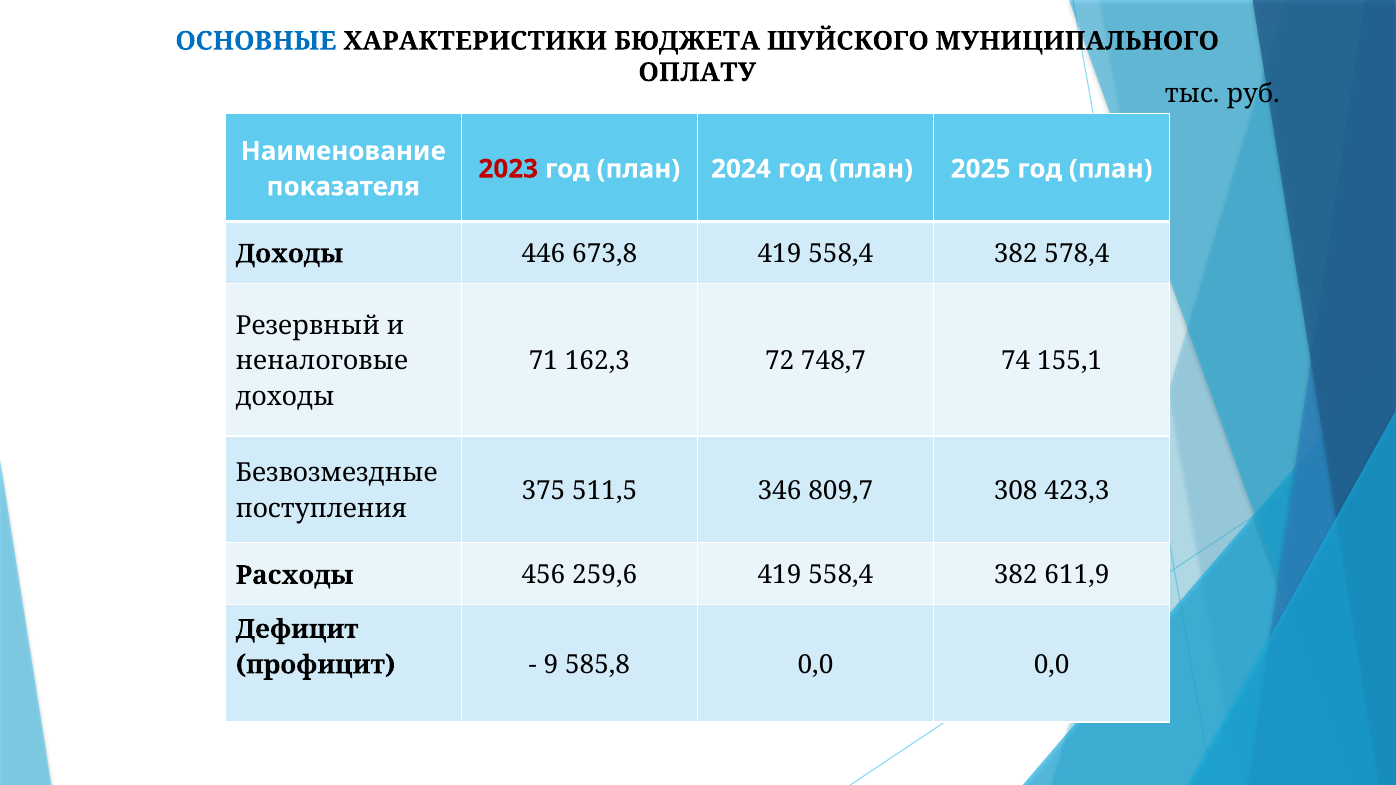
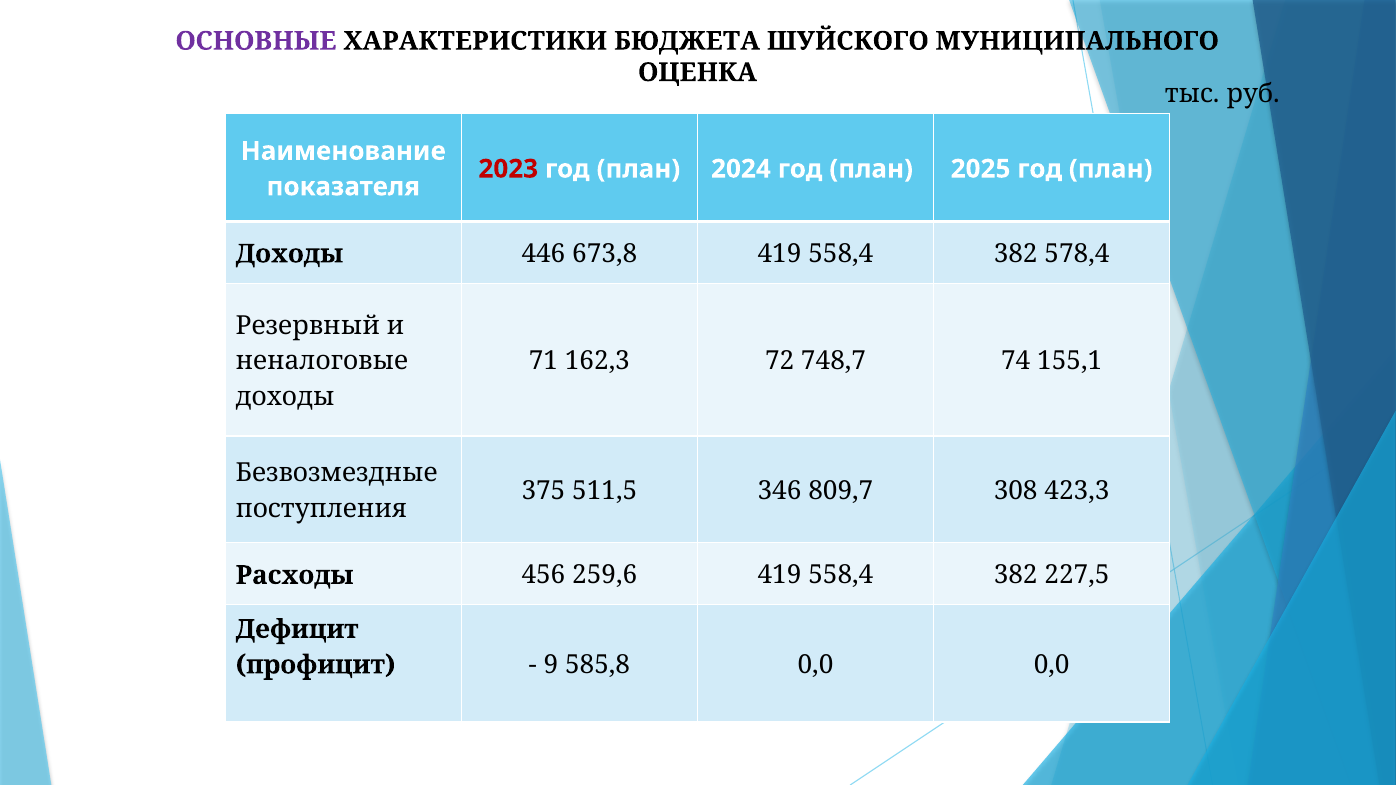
ОСНОВНЫЕ colour: blue -> purple (256, 41)
ОПЛАТУ: ОПЛАТУ -> ОЦЕНКА (697, 72)
611,9: 611,9 -> 227,5 (1077, 575)
